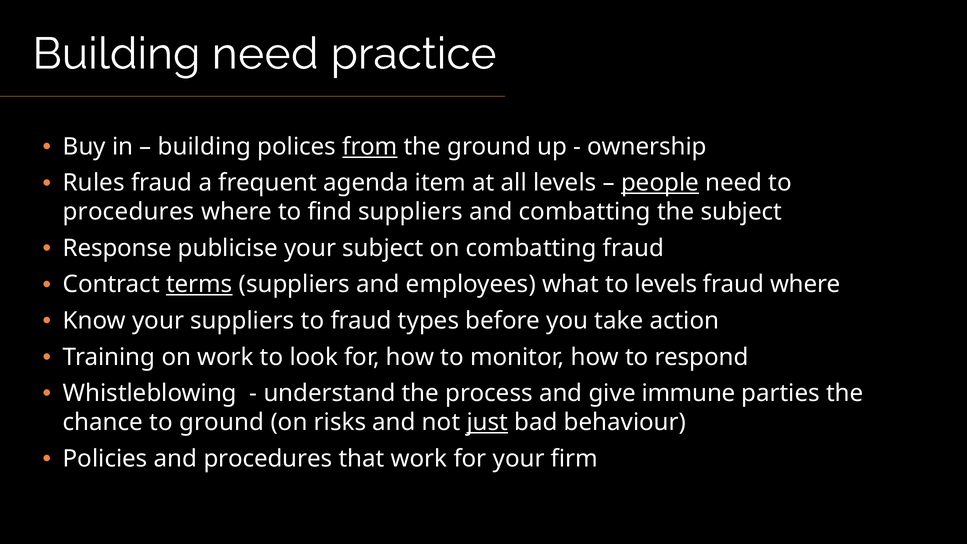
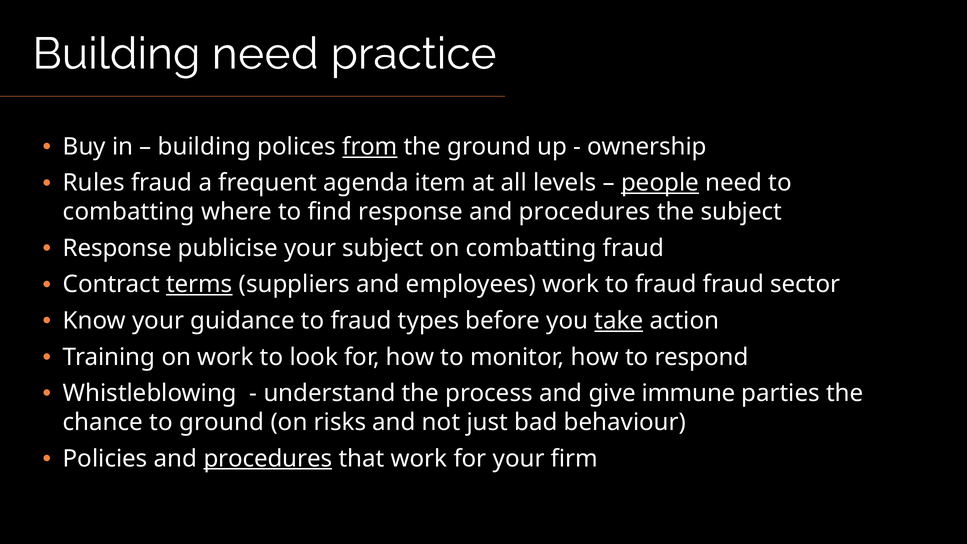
procedures: procedures -> combatting (129, 212)
find suppliers: suppliers -> response (411, 212)
combatting: combatting -> procedures (585, 212)
employees what: what -> work (571, 284)
levels: levels -> fraud (666, 284)
fraud where: where -> sector (805, 284)
your suppliers: suppliers -> guidance (242, 321)
take underline: none -> present (619, 321)
just underline: present -> none (487, 422)
procedures underline: none -> present (268, 459)
